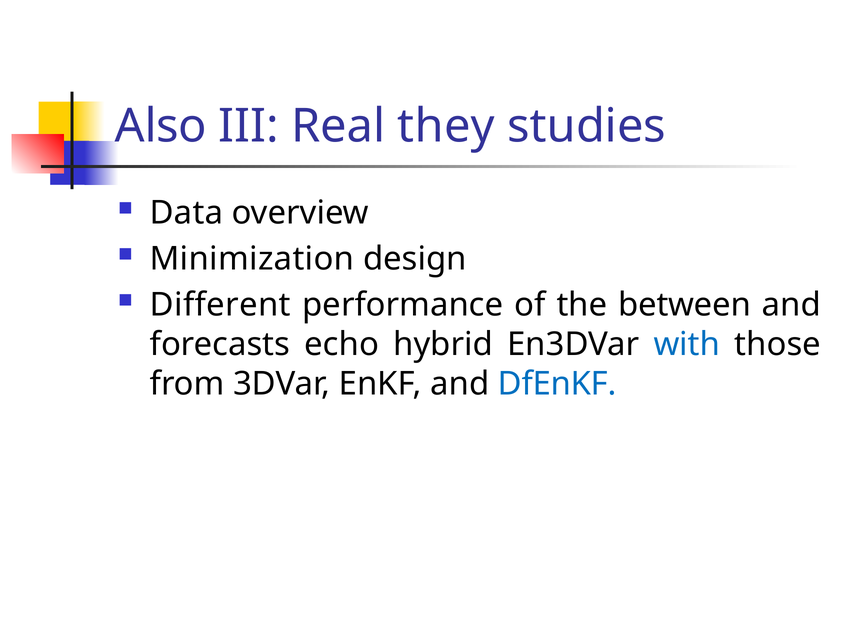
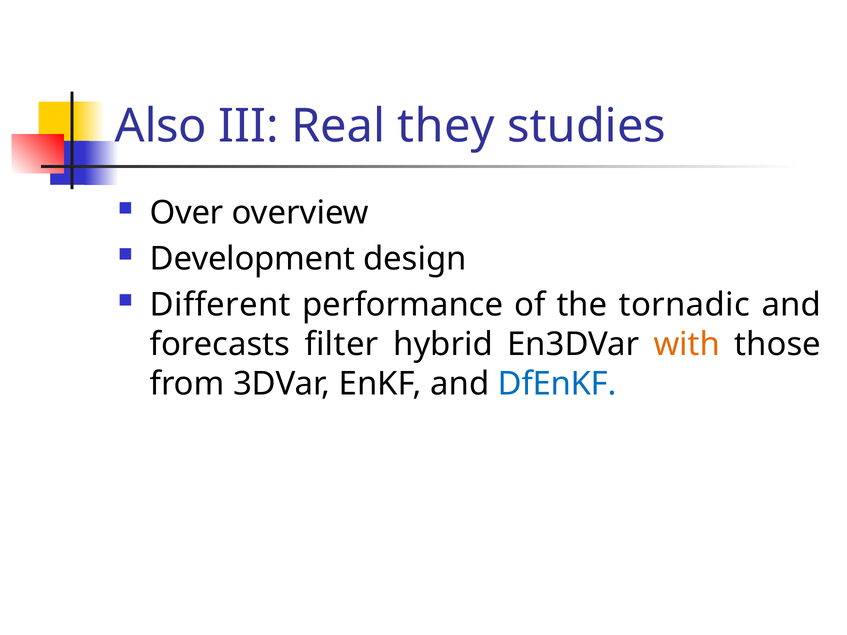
Data: Data -> Over (187, 213)
Minimization: Minimization -> Development (252, 259)
between: between -> tornadic (684, 305)
echo: echo -> filter (342, 345)
with colour: blue -> orange (687, 345)
